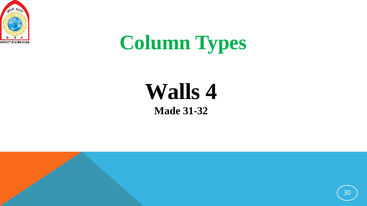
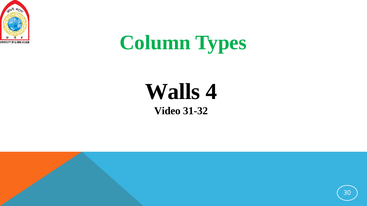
Made: Made -> Video (167, 111)
